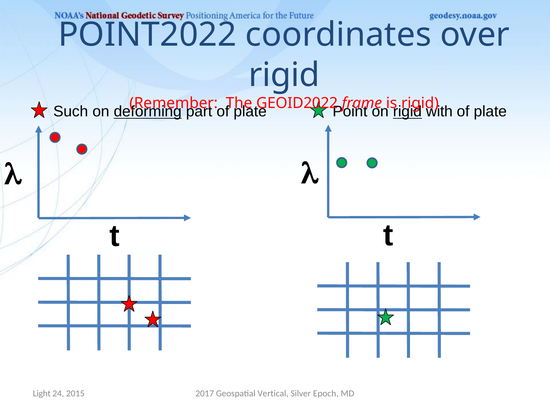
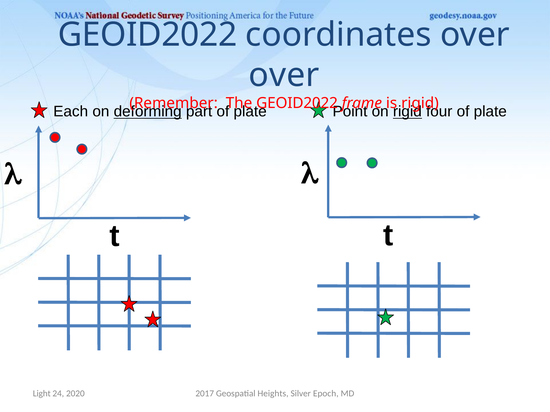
POINT2022: POINT2022 -> GEOID2022 (147, 35)
rigid: rigid -> over (284, 75)
Such: Such -> Each (71, 112)
with: with -> four (439, 112)
2015: 2015 -> 2020 (75, 394)
Vertical: Vertical -> Heights (273, 394)
